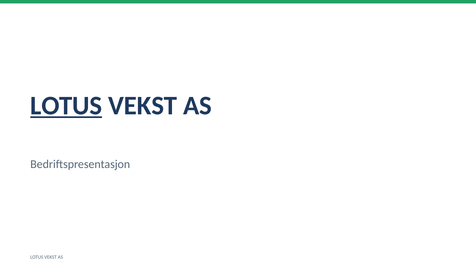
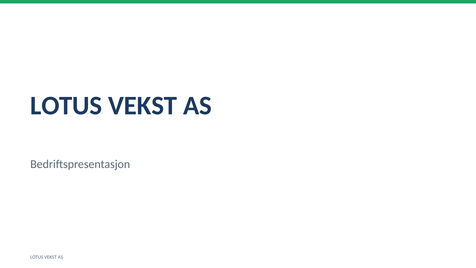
LOTUS underline: present -> none (66, 106)
